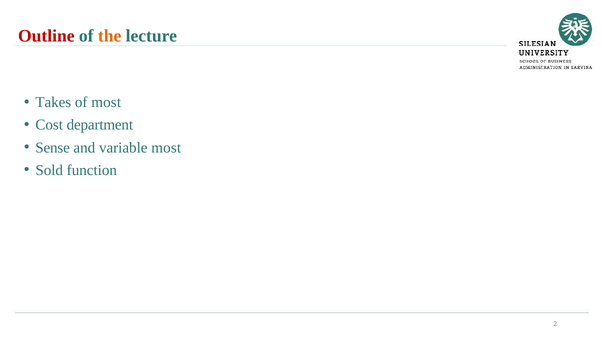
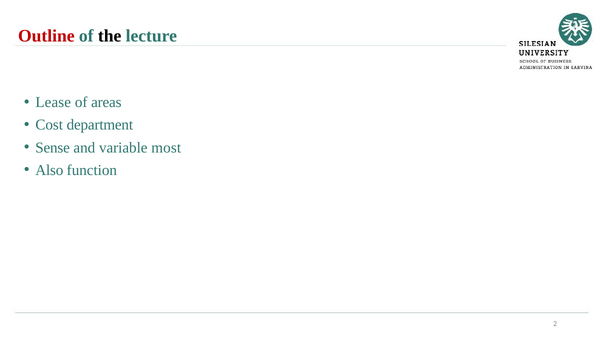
the colour: orange -> black (110, 36)
Takes: Takes -> Lease (53, 102)
of most: most -> areas (106, 102)
Sold: Sold -> Also (49, 170)
